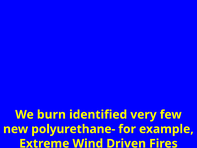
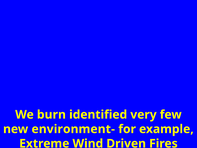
polyurethane-: polyurethane- -> environment- (73, 129)
